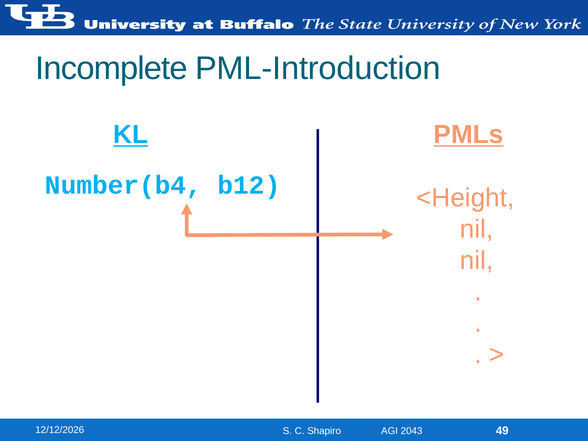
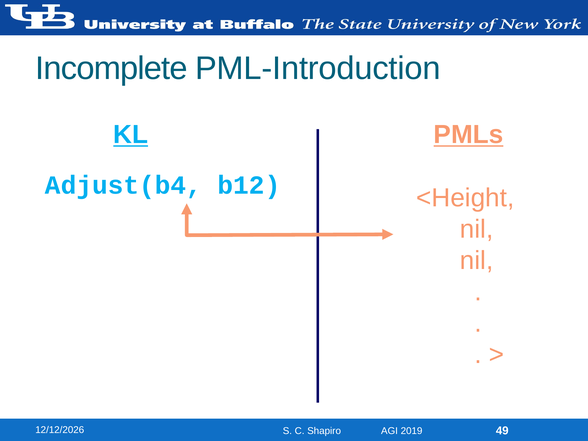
Number(b4: Number(b4 -> Adjust(b4 (123, 185)
2043: 2043 -> 2019 (412, 431)
